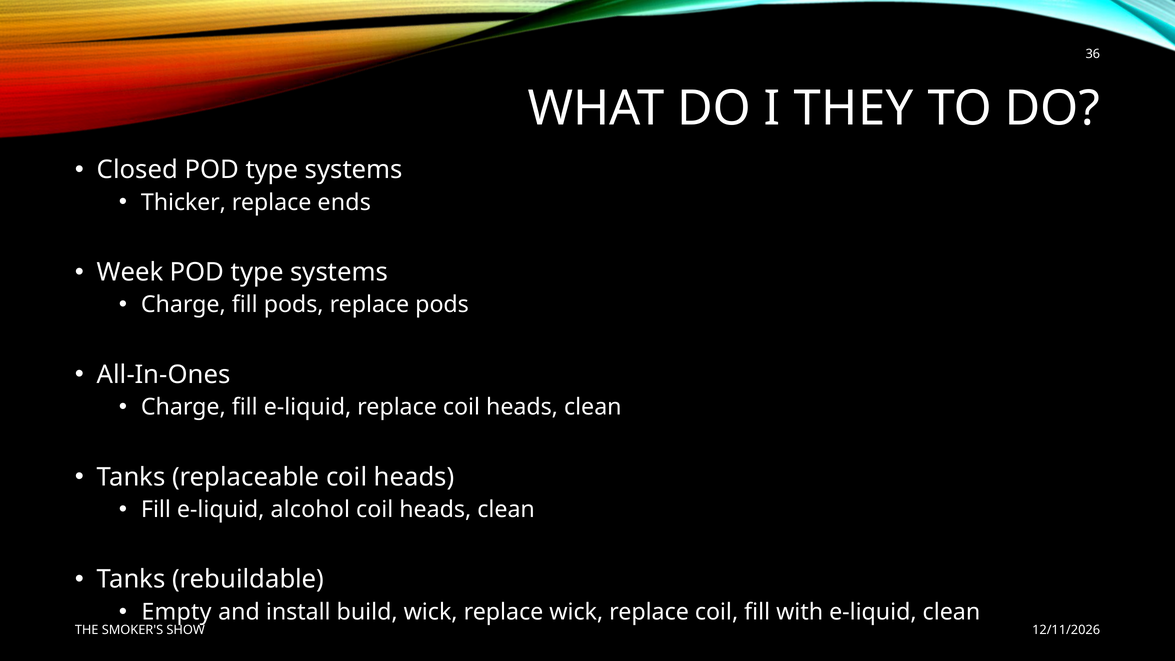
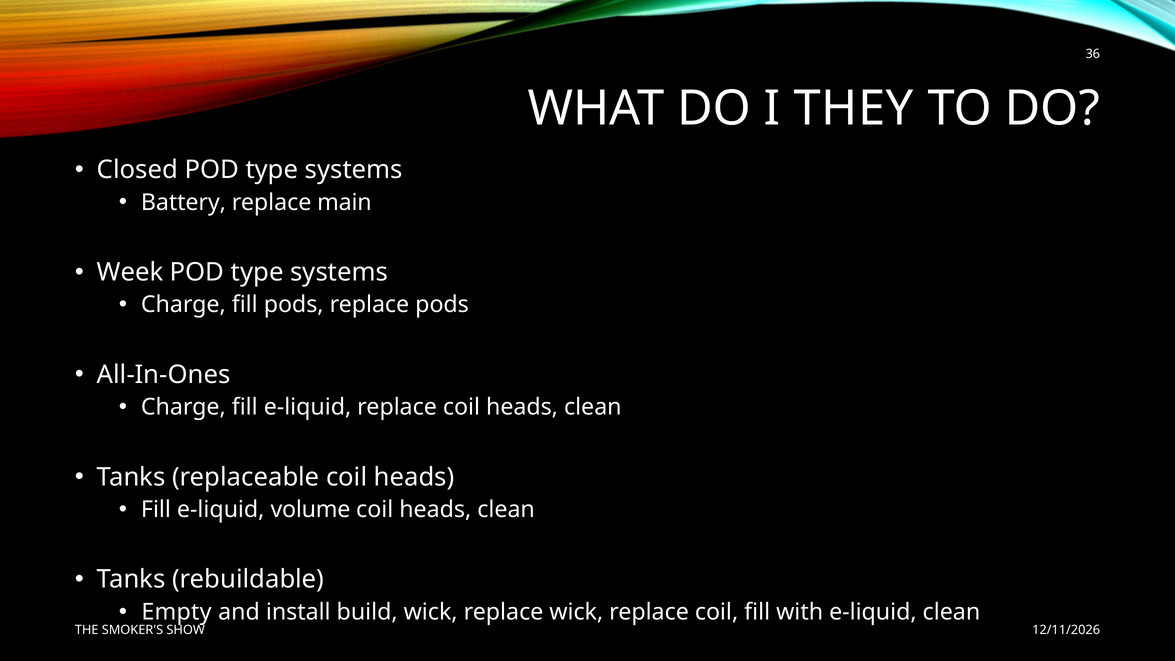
Thicker: Thicker -> Battery (183, 202)
ends: ends -> main (344, 202)
alcohol: alcohol -> volume (310, 510)
